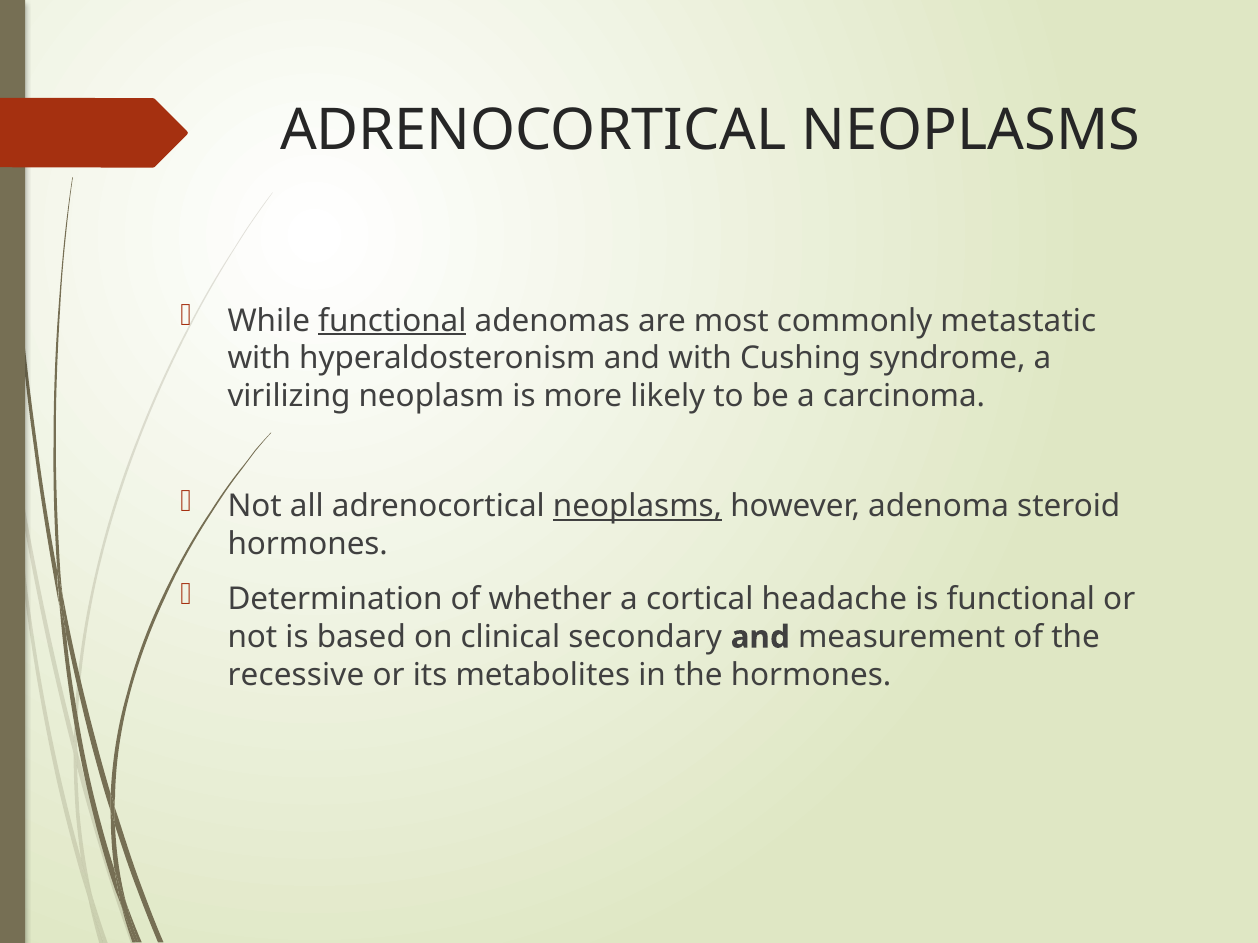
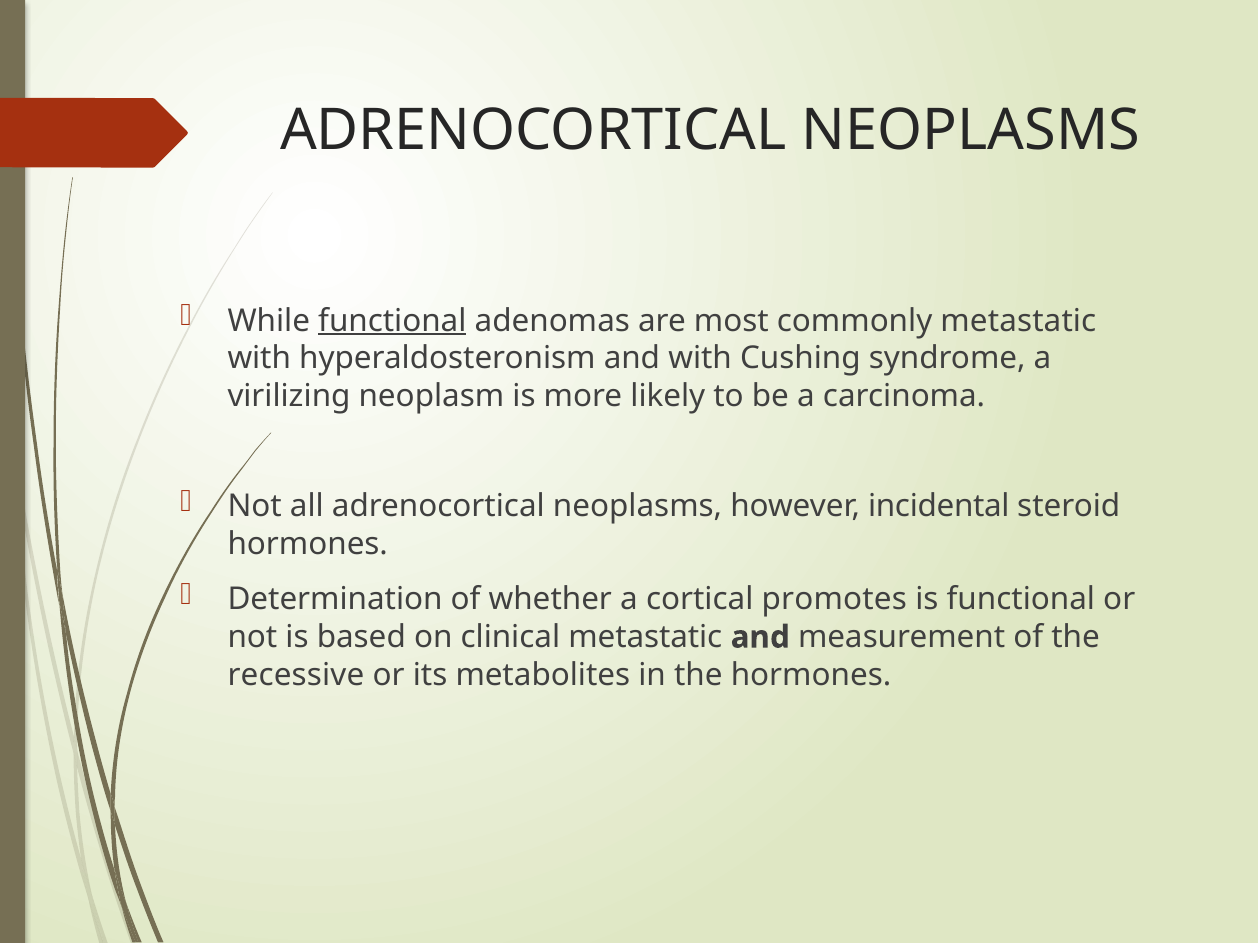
neoplasms underline: present -> none (638, 507)
adenoma: adenoma -> incidental (939, 507)
headache: headache -> promotes (834, 600)
clinical secondary: secondary -> metastatic (645, 638)
